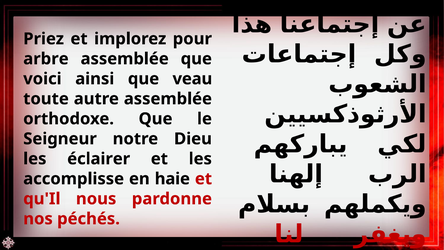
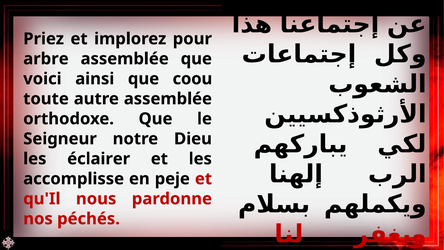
veau: veau -> coou (192, 79)
haie: haie -> peje (172, 179)
